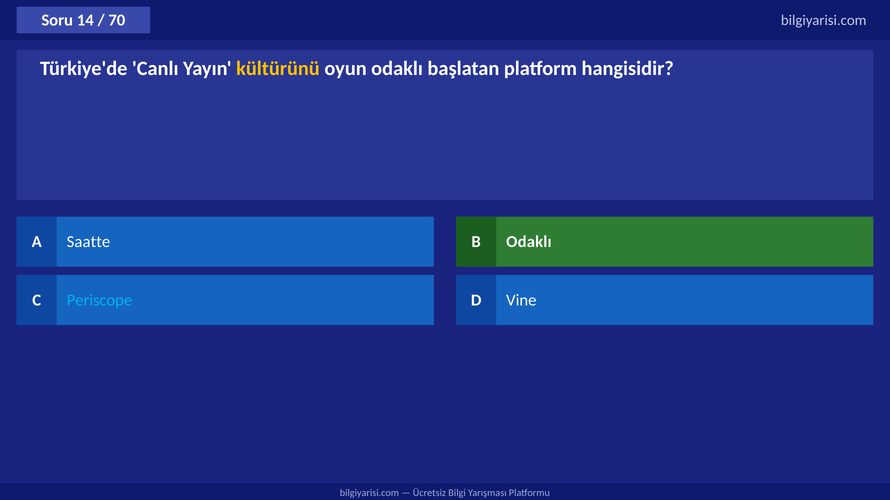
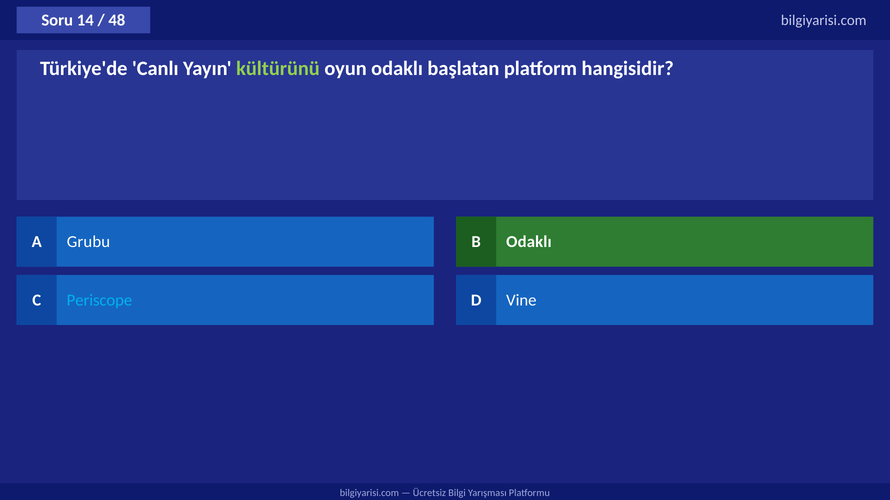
70: 70 -> 48 (117, 20)
kültürünü colour: yellow -> light green (278, 69)
Saatte: Saatte -> Grubu (88, 242)
